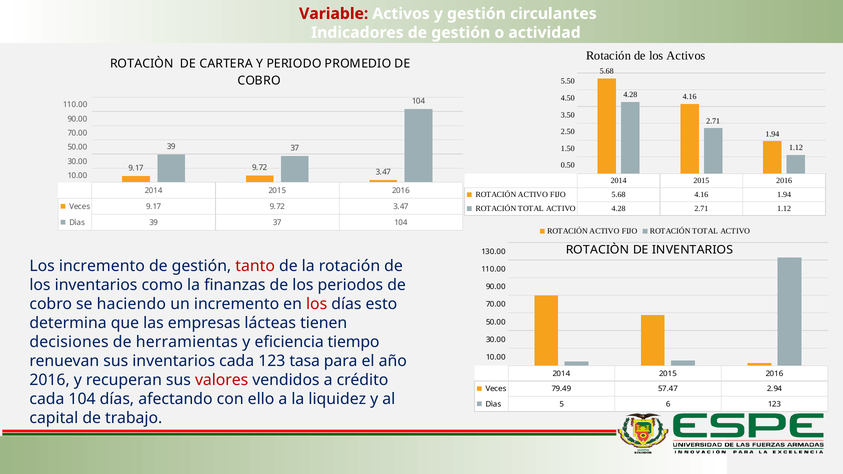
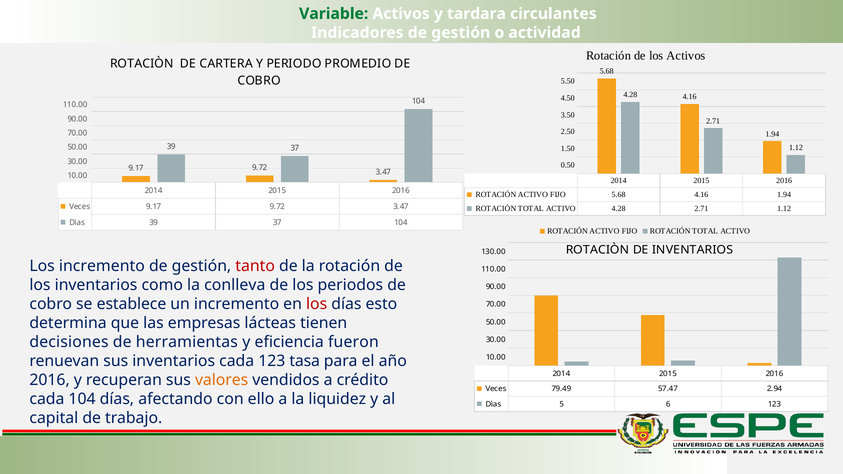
Variable colour: red -> green (334, 14)
y gestión: gestión -> tardara (476, 14)
finanzas: finanzas -> conlleva (235, 285)
haciendo: haciendo -> establece (131, 304)
tiempo: tiempo -> fueron (353, 342)
valores colour: red -> orange (222, 380)
